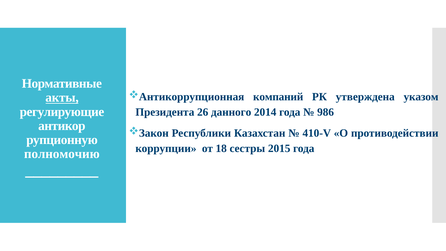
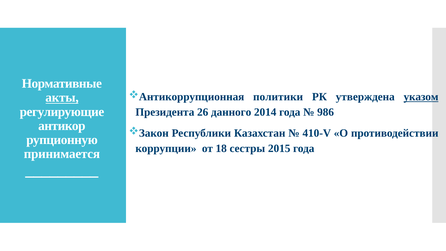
компаний: компаний -> политики (278, 97)
указом underline: none -> present (421, 97)
полномочию: полномочию -> принимается (62, 154)
